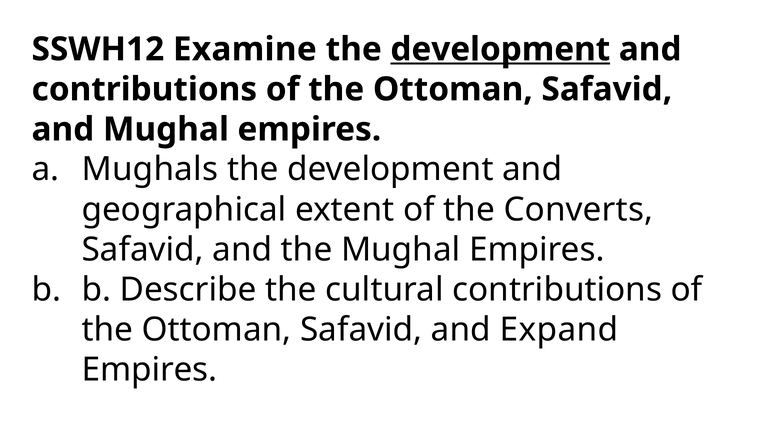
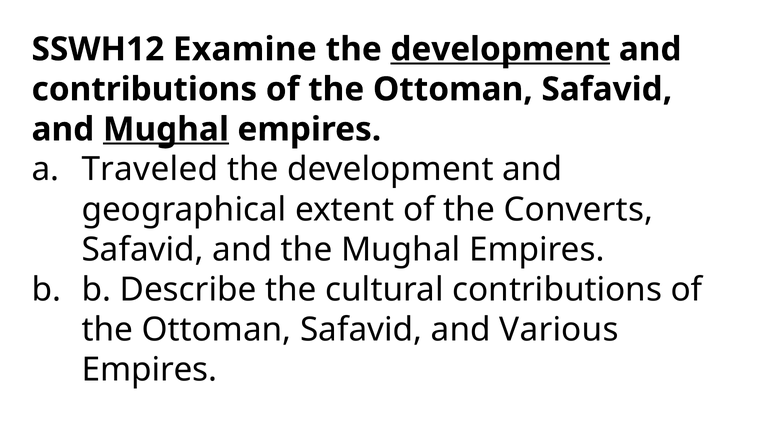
Mughal underline: none -> present (166, 129)
Mughals: Mughals -> Traveled (150, 169)
Expand: Expand -> Various (559, 329)
